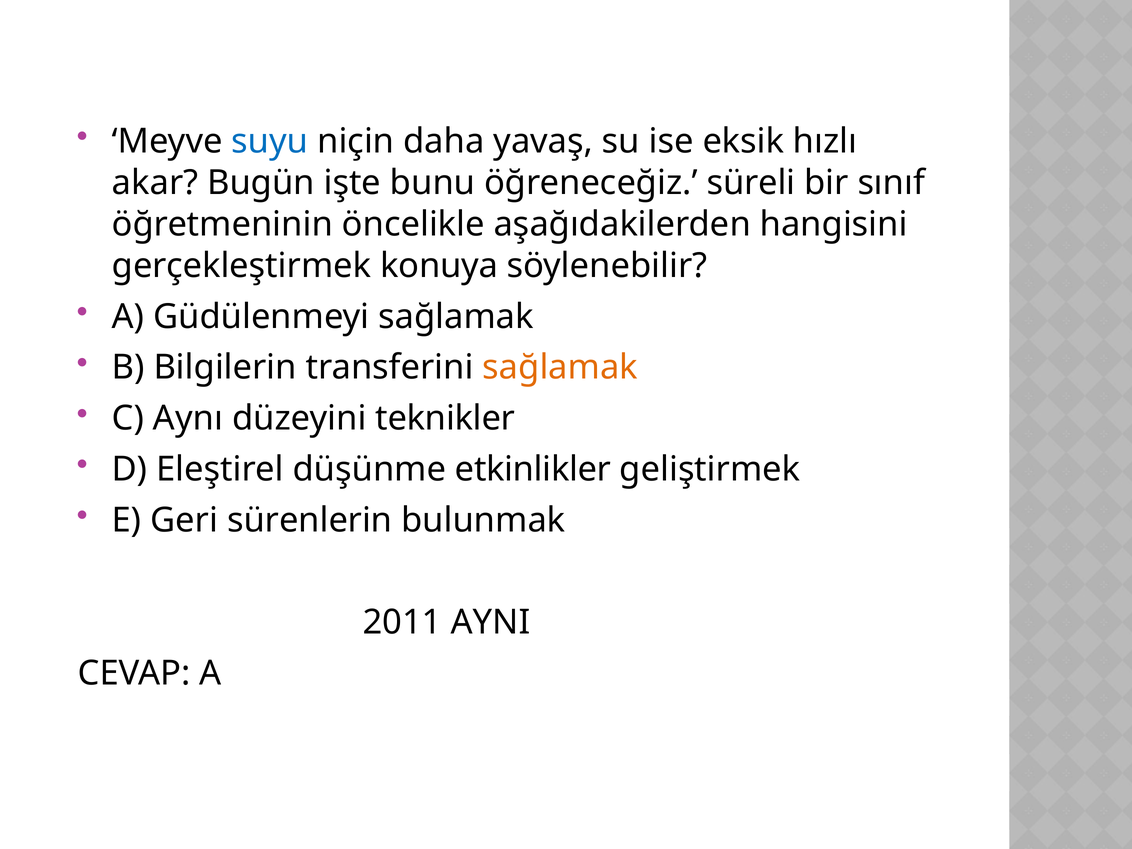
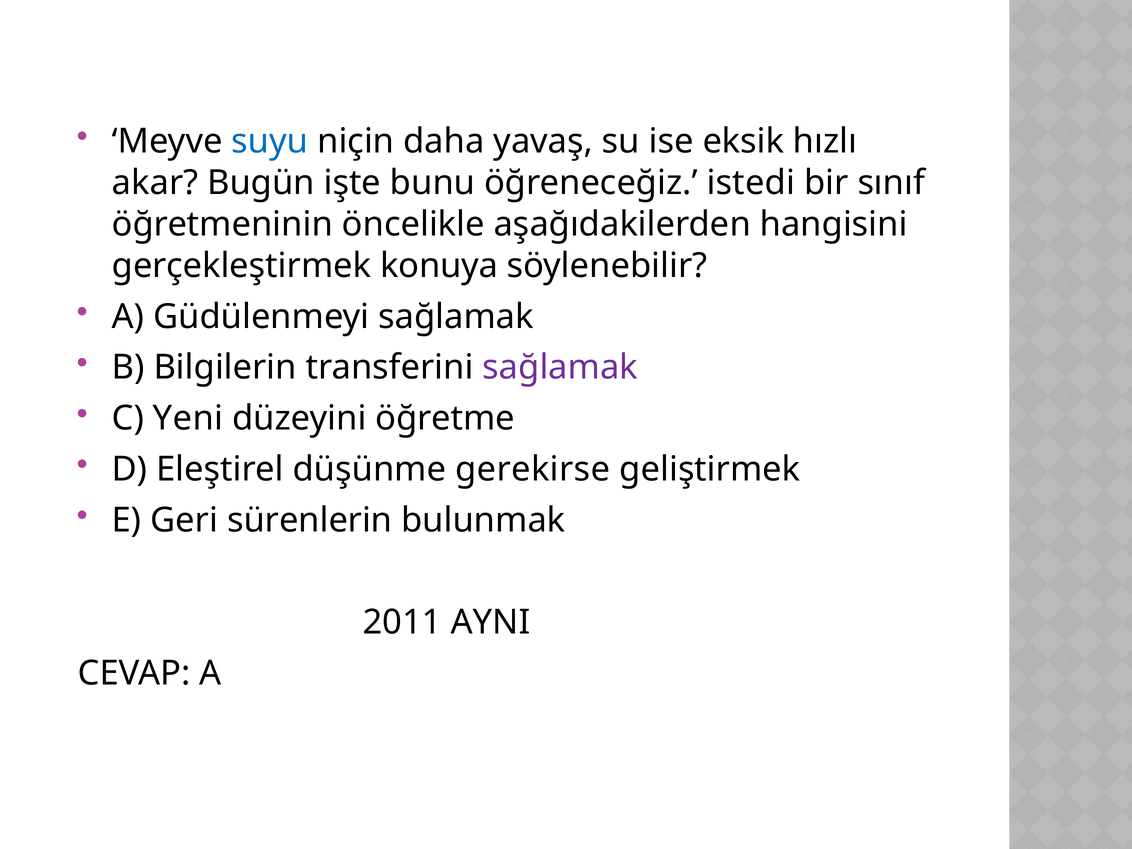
süreli: süreli -> istedi (751, 183)
sağlamak colour: orange -> purple (560, 368)
Aynı: Aynı -> Yeni (188, 419)
teknikler: teknikler -> öğretme (445, 419)
etkinlikler: etkinlikler -> gerekirse (533, 469)
